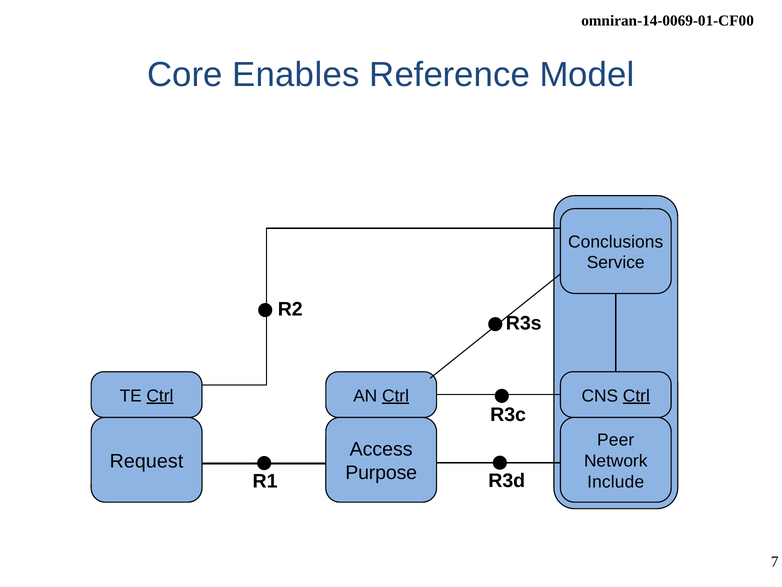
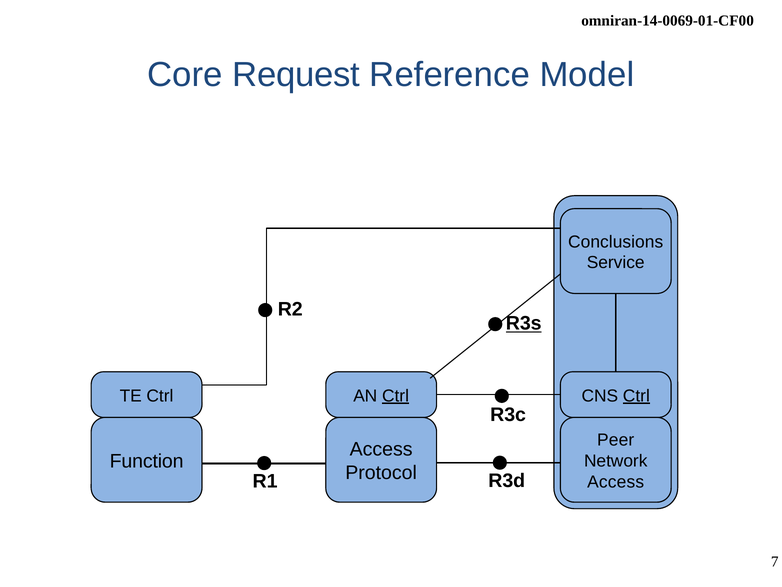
Enables: Enables -> Request (296, 75)
R3s underline: none -> present (524, 323)
Ctrl underline: present -> none (160, 395)
Request: Request -> Function (147, 461)
Purpose: Purpose -> Protocol (381, 472)
Include: Include -> Access (616, 481)
